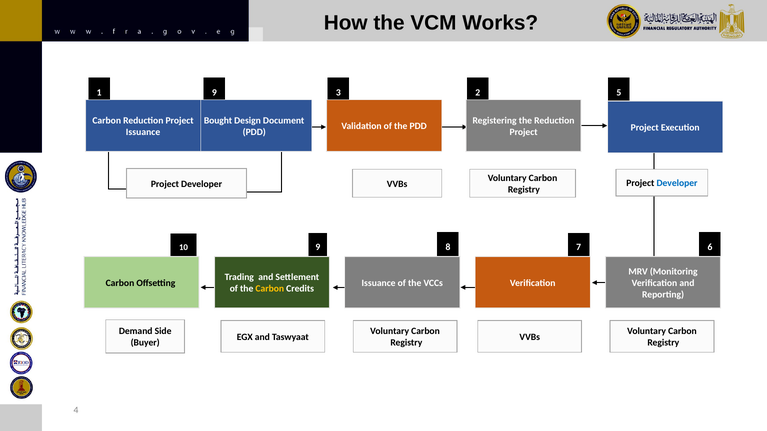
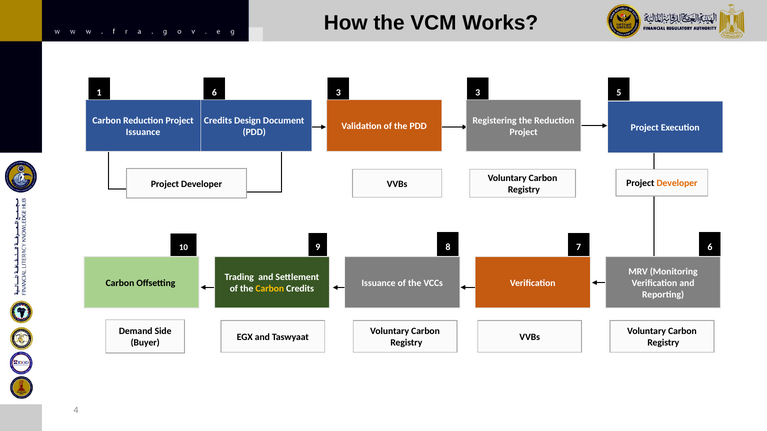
1 9: 9 -> 6 (214, 93)
3 2: 2 -> 3 (478, 93)
Bought: Bought -> Credits (218, 121)
Developer colour: blue -> orange (677, 183)
